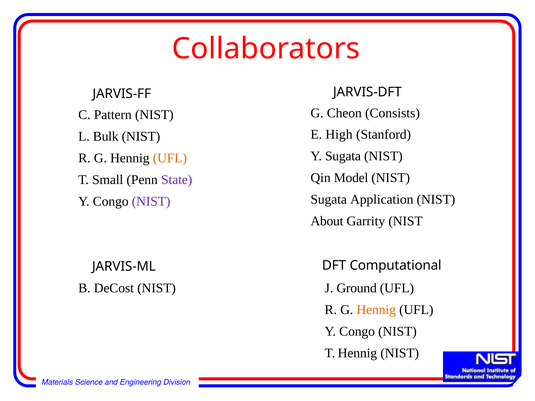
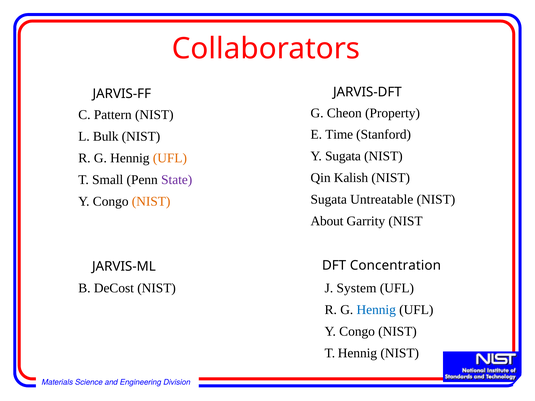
Consists: Consists -> Property (393, 113)
High: High -> Time (339, 135)
Model: Model -> Kalish (351, 178)
Application: Application -> Untreatable (382, 200)
NIST colour: purple -> orange (151, 202)
Computational: Computational -> Concentration (395, 266)
Ground: Ground -> System (356, 288)
Hennig colour: orange -> blue (376, 310)
